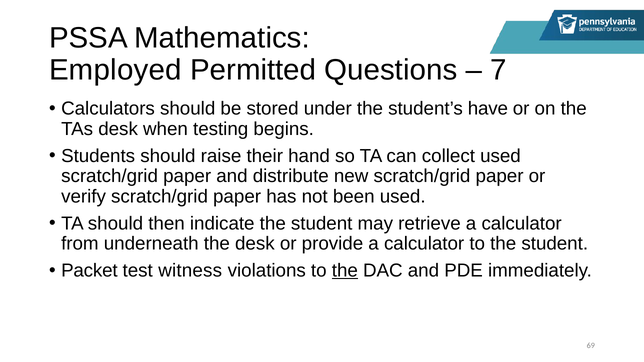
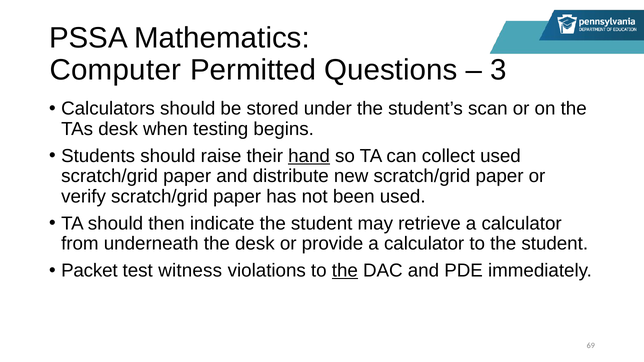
Employed: Employed -> Computer (115, 70)
7: 7 -> 3 (498, 70)
have: have -> scan (488, 109)
hand underline: none -> present (309, 156)
